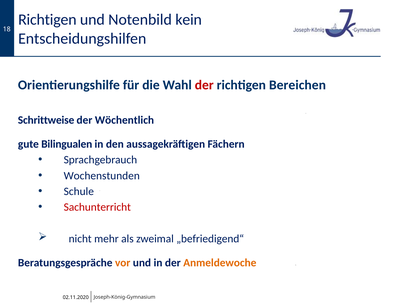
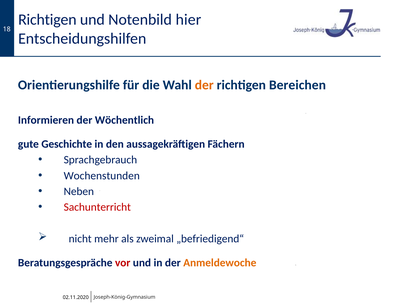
kein: kein -> hier (188, 20)
der colour: red -> orange (204, 85)
Schrittweise: Schrittweise -> Informieren (46, 120)
Bilingualen: Bilingualen -> Geschichte (67, 144)
Schule: Schule -> Neben (79, 192)
vor colour: orange -> red (123, 263)
